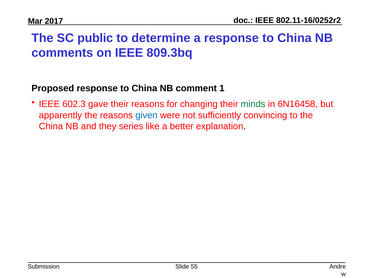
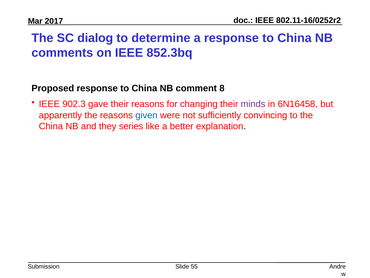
public: public -> dialog (95, 38)
809.3bq: 809.3bq -> 852.3bq (169, 53)
1: 1 -> 8 (222, 88)
602.3: 602.3 -> 902.3 (74, 104)
minds colour: green -> purple (253, 104)
